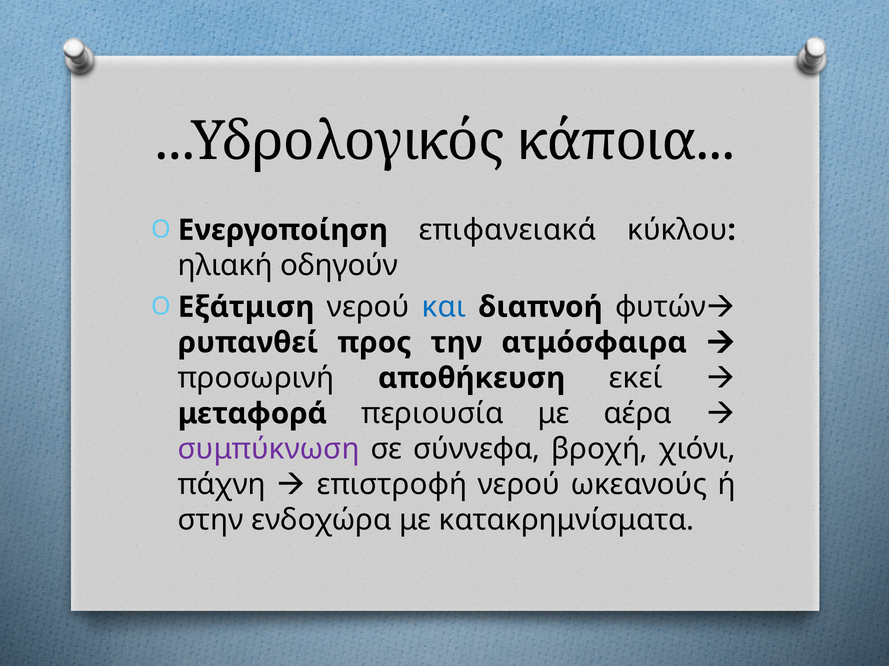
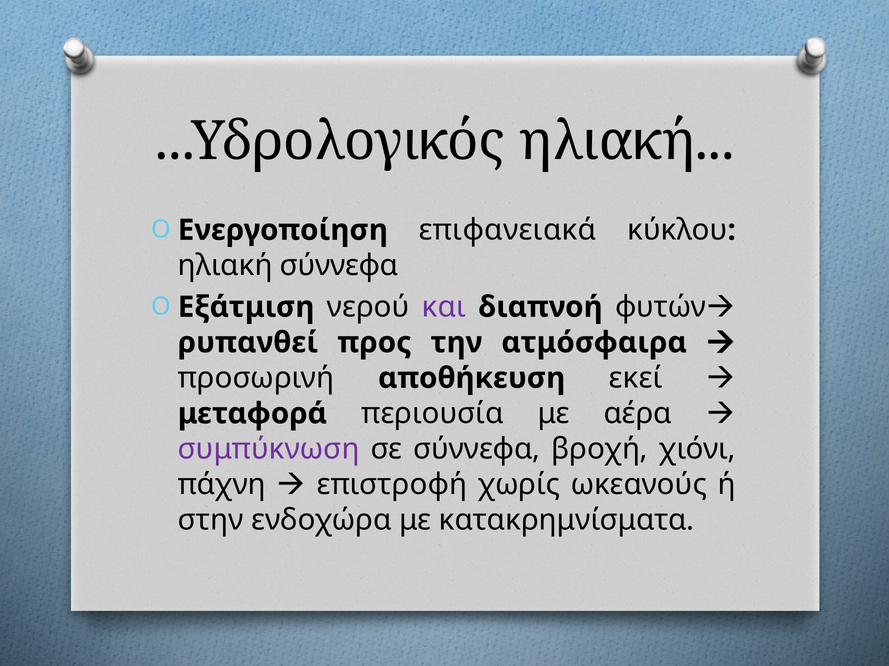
...Υδρολογικός κάποια: κάποια -> ηλιακή (627, 142)
ηλιακή οδηγούν: οδηγούν -> σύννεφα (339, 266)
και colour: blue -> purple (444, 307)
επιστροφή νερού: νερού -> χωρίς (519, 485)
